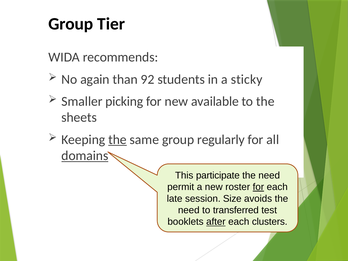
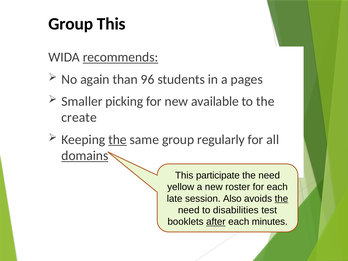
Group Tier: Tier -> This (111, 24)
recommends underline: none -> present (120, 57)
92: 92 -> 96 (148, 79)
sticky: sticky -> pages (247, 79)
sheets: sheets -> create (79, 118)
permit: permit -> yellow (181, 187)
for underline: present -> none (258, 187)
Size: Size -> Also (232, 199)
the underline: none -> present (281, 199)
transferred: transferred -> disabilities (236, 210)
clusters: clusters -> minutes (270, 222)
